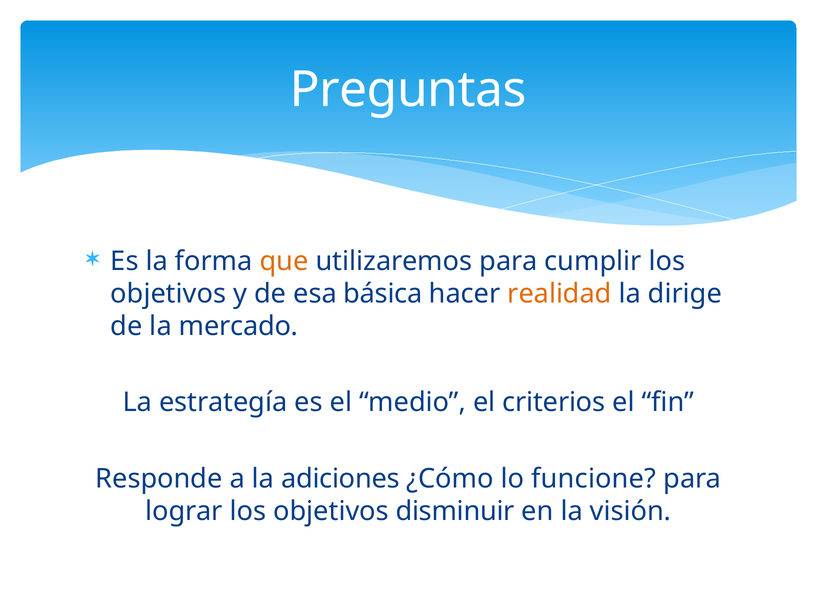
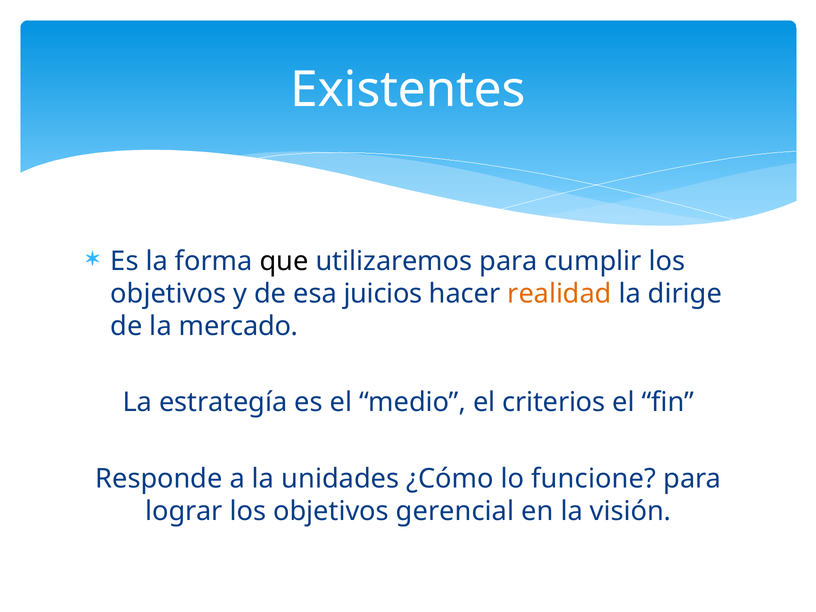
Preguntas: Preguntas -> Existentes (408, 90)
que colour: orange -> black (284, 261)
básica: básica -> juicios (383, 294)
adiciones: adiciones -> unidades (340, 479)
disminuir: disminuir -> gerencial (455, 511)
